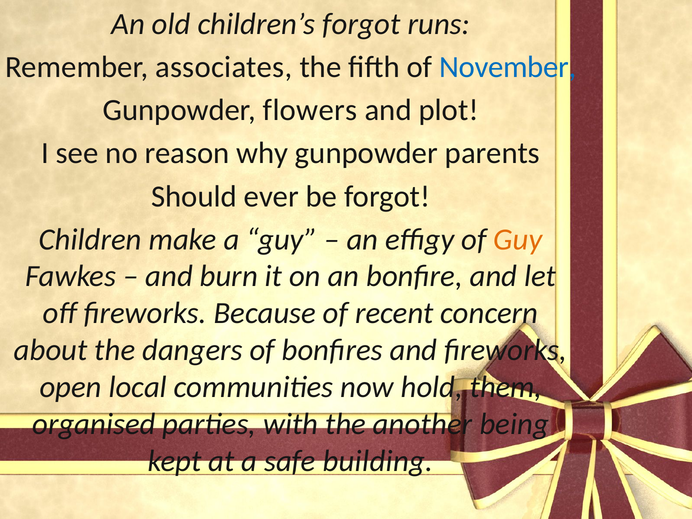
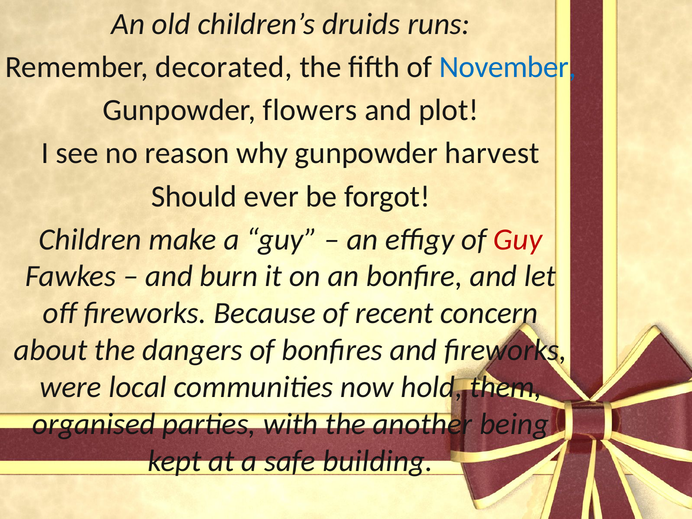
children’s forgot: forgot -> druids (361, 24)
associates: associates -> decorated (224, 67)
parents: parents -> harvest (492, 153)
Guy colour: orange -> red (518, 239)
open: open -> were (71, 387)
